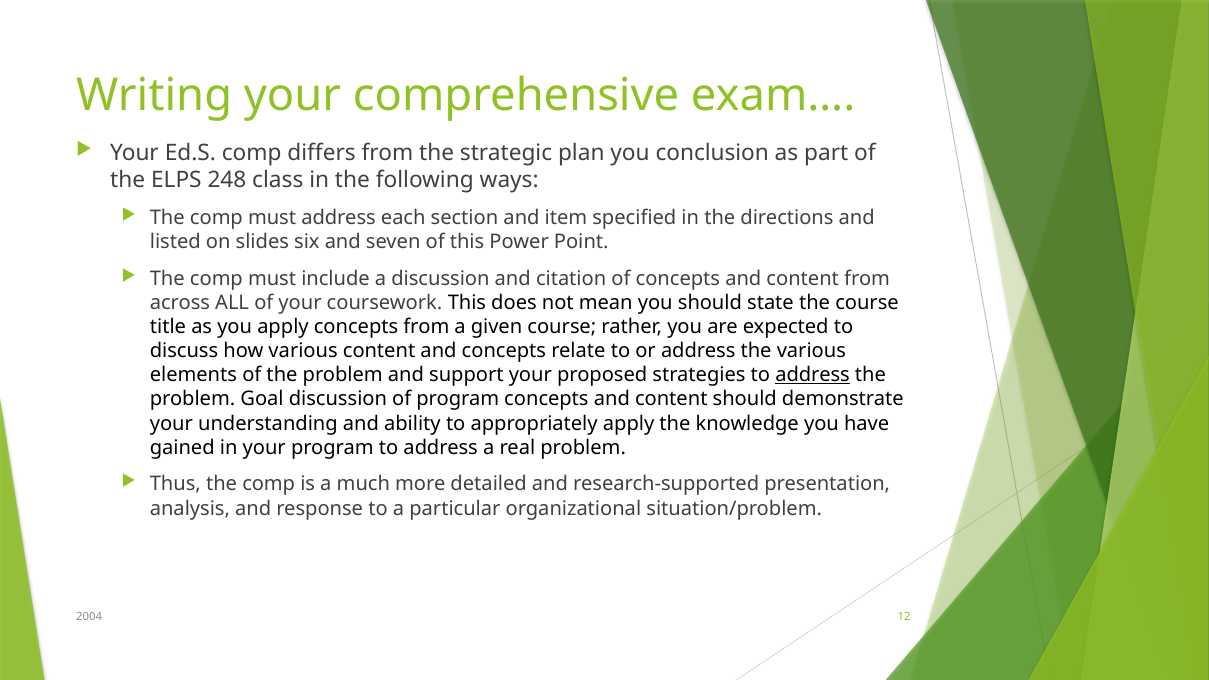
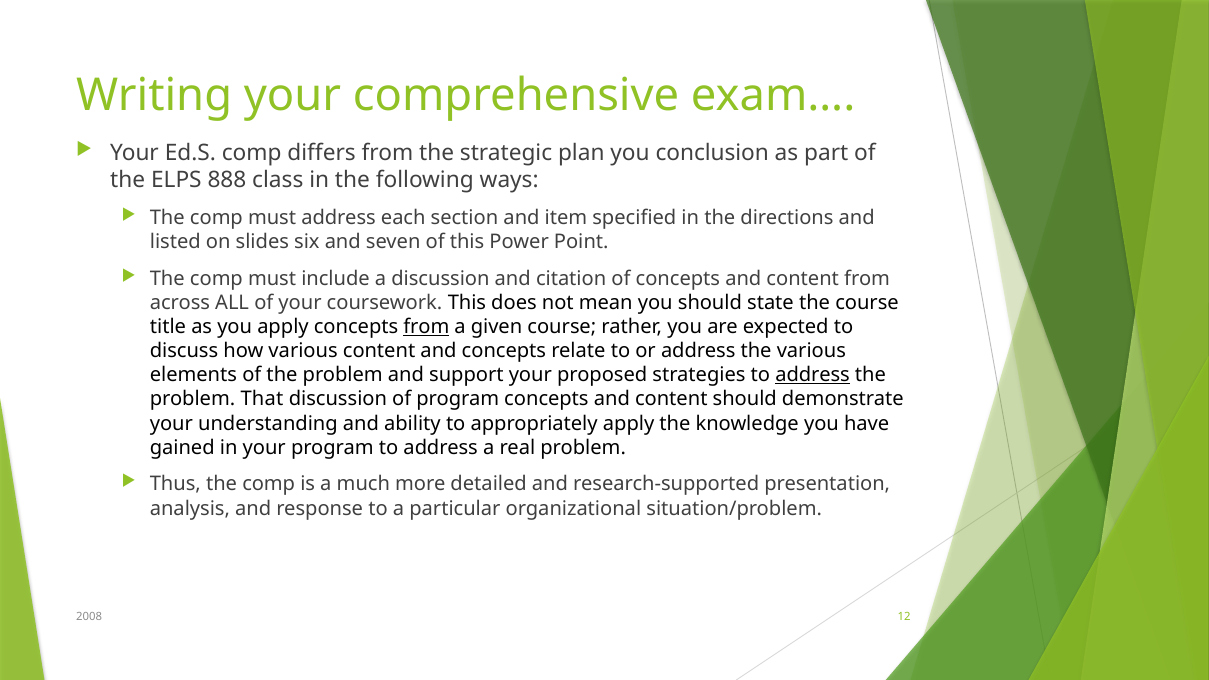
248: 248 -> 888 (227, 180)
from underline: none -> present (426, 327)
Goal: Goal -> That (262, 399)
2004: 2004 -> 2008 (89, 617)
